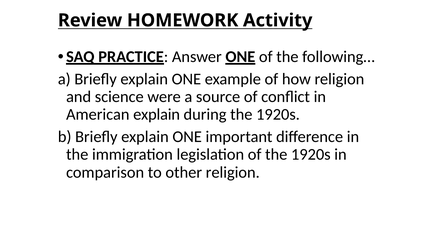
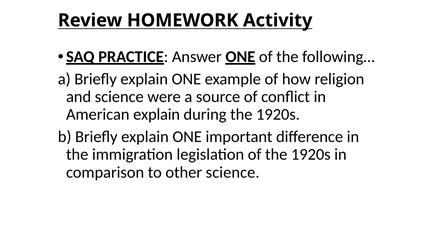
other religion: religion -> science (233, 172)
